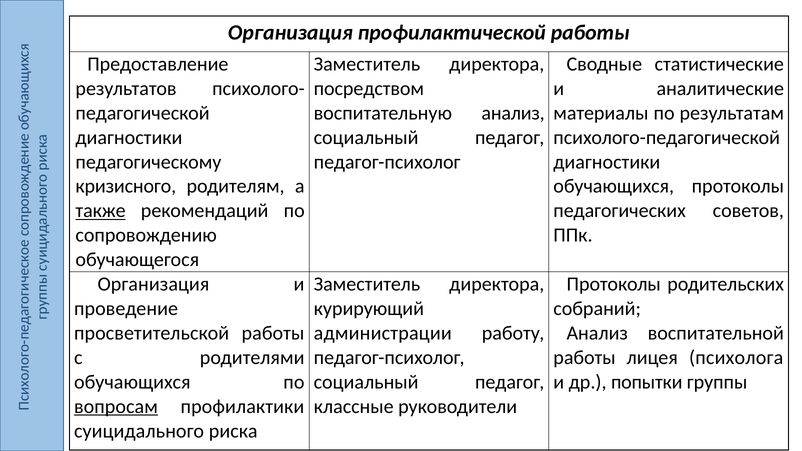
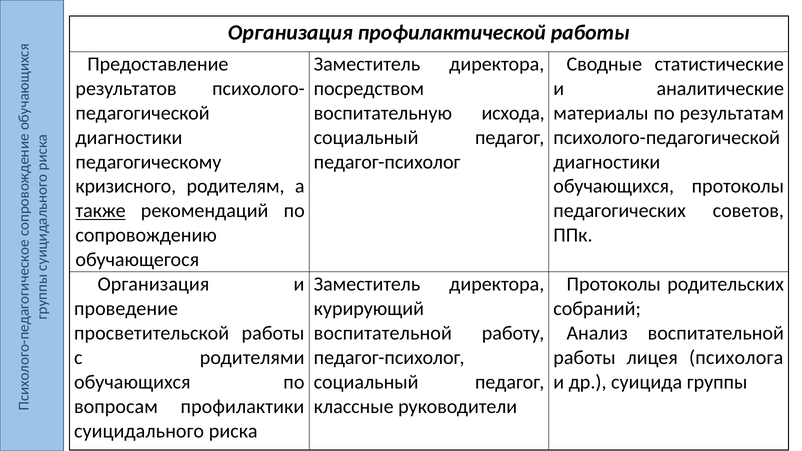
воспитательную анализ: анализ -> исхода (513, 113)
администрации: администрации -> воспитательной (383, 333)
попытки: попытки -> суицида (647, 382)
вопросам underline: present -> none (116, 407)
